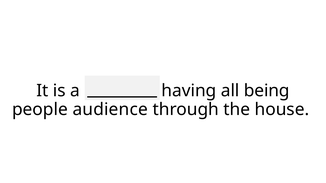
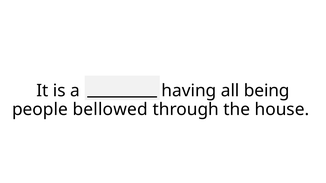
audience: audience -> bellowed (110, 110)
